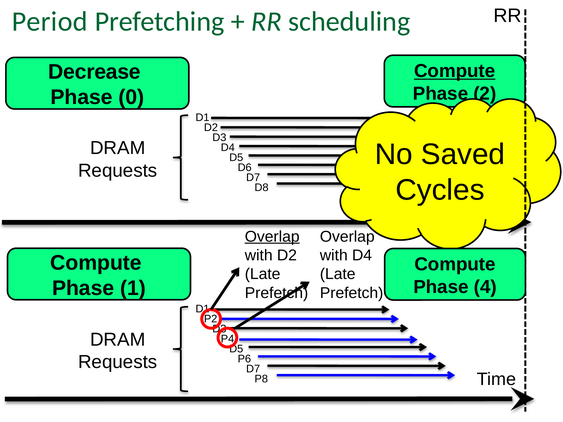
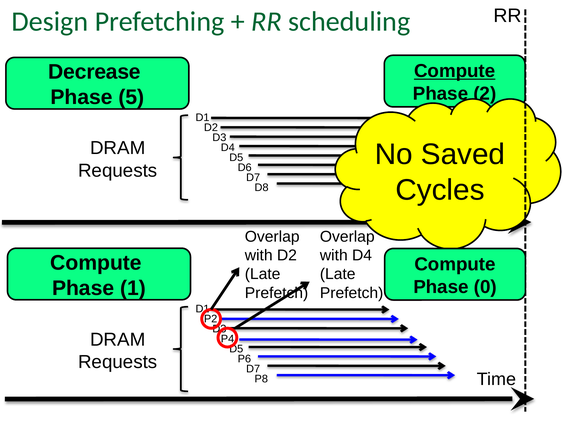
Period: Period -> Design (50, 21)
0: 0 -> 5 (131, 97)
Overlap underline: present -> none (272, 237)
4: 4 -> 0 (485, 287)
